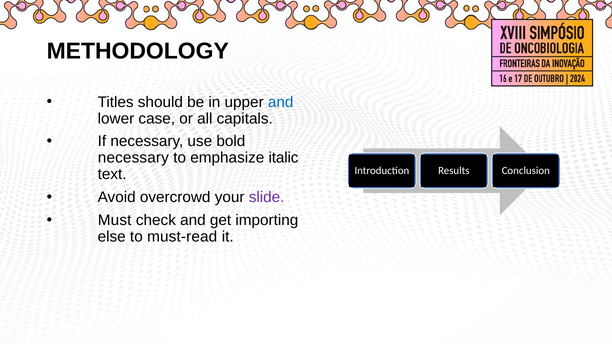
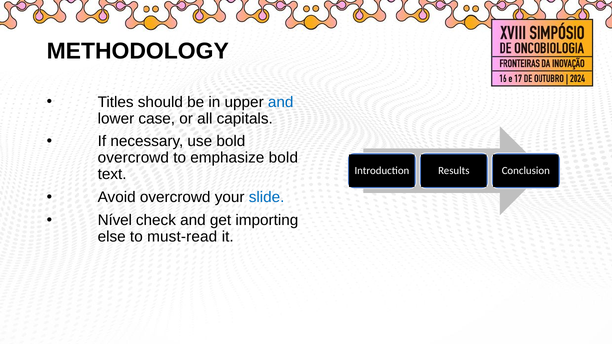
necessary: necessary -> overcrowd (133, 158)
emphasize italic: italic -> bold (283, 158)
slide colour: purple -> blue (267, 197)
Must: Must -> Nível (115, 220)
